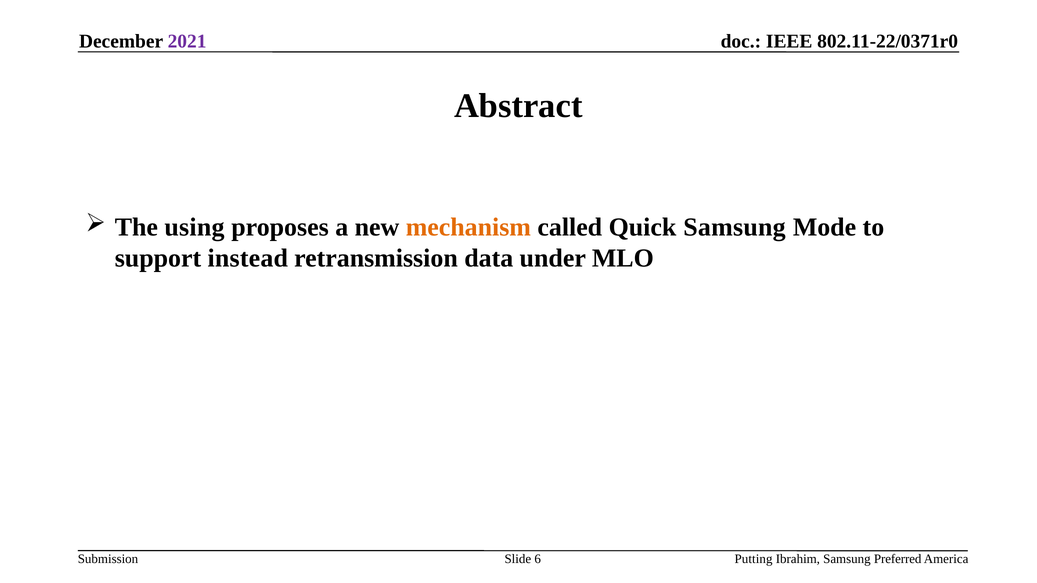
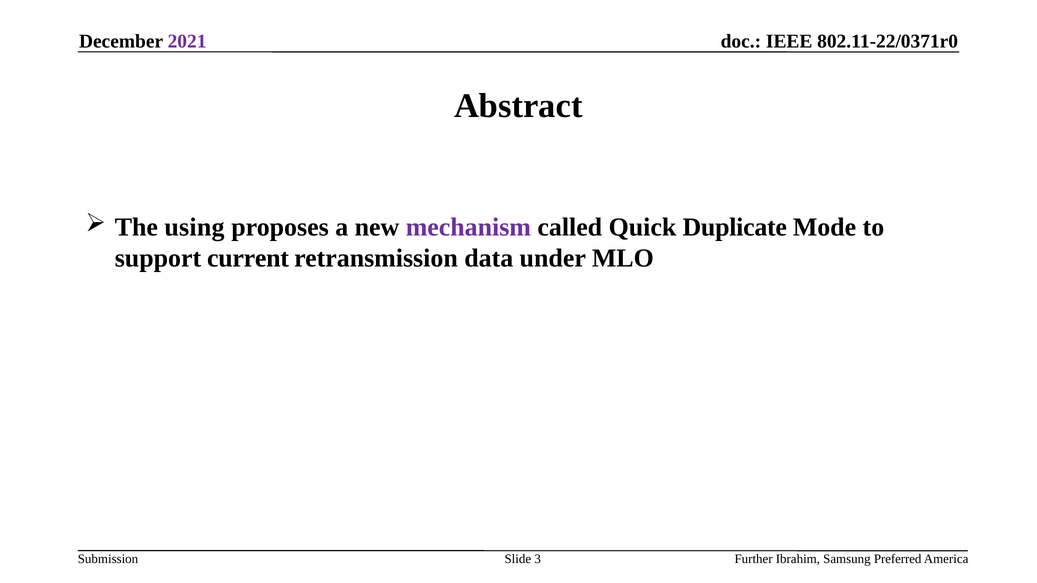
mechanism colour: orange -> purple (468, 227)
Quick Samsung: Samsung -> Duplicate (735, 227)
instead: instead -> current (248, 259)
6: 6 -> 3 (538, 559)
Putting: Putting -> Further (754, 559)
